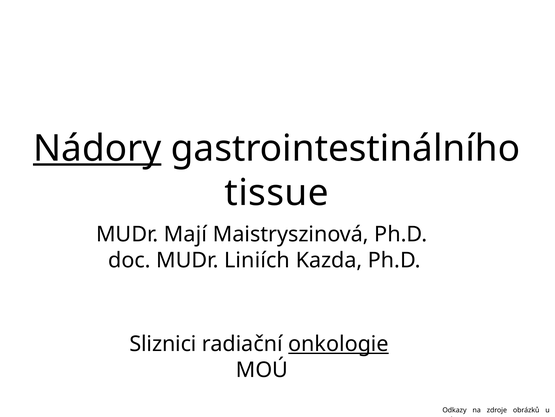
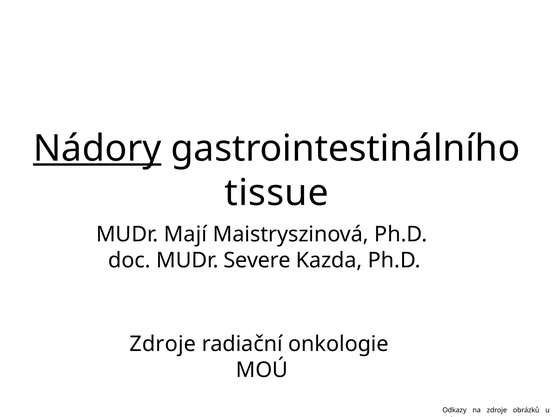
Liniích: Liniích -> Severe (257, 260)
Sliznici: Sliznici -> Zdroje (163, 343)
onkologie underline: present -> none (338, 343)
